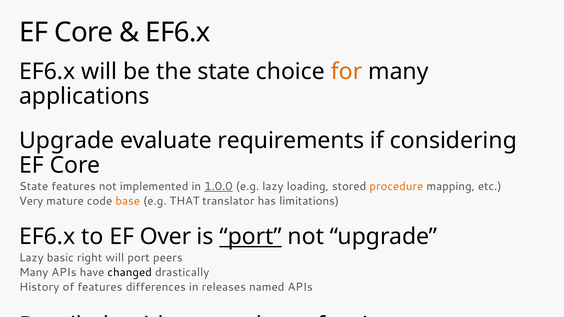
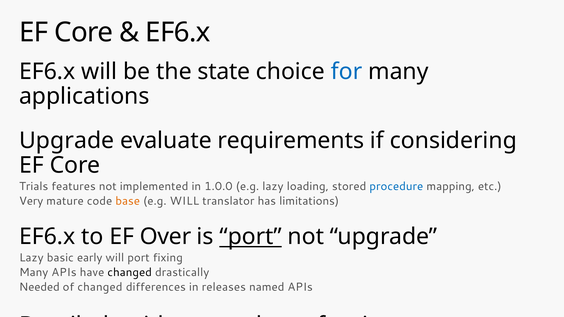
for colour: orange -> blue (347, 71)
State: State -> Trials (34, 186)
1.0.0 underline: present -> none (218, 186)
procedure colour: orange -> blue (396, 186)
e.g THAT: THAT -> WILL (184, 201)
right: right -> early (90, 258)
peers: peers -> fixing (168, 258)
History: History -> Needed (39, 287)
of features: features -> changed (100, 287)
